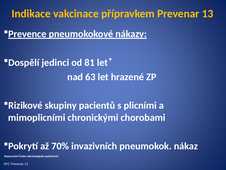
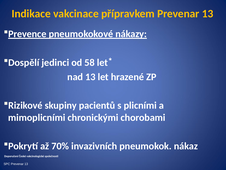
81: 81 -> 58 (90, 62)
nad 63: 63 -> 13 (90, 77)
